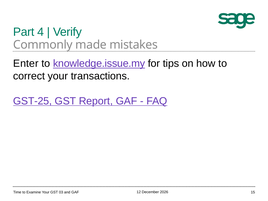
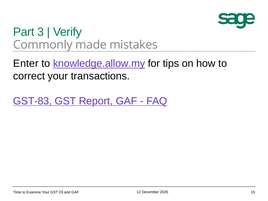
4: 4 -> 3 (41, 32)
knowledge.issue.my: knowledge.issue.my -> knowledge.allow.my (99, 64)
GST-25: GST-25 -> GST-83 (33, 101)
